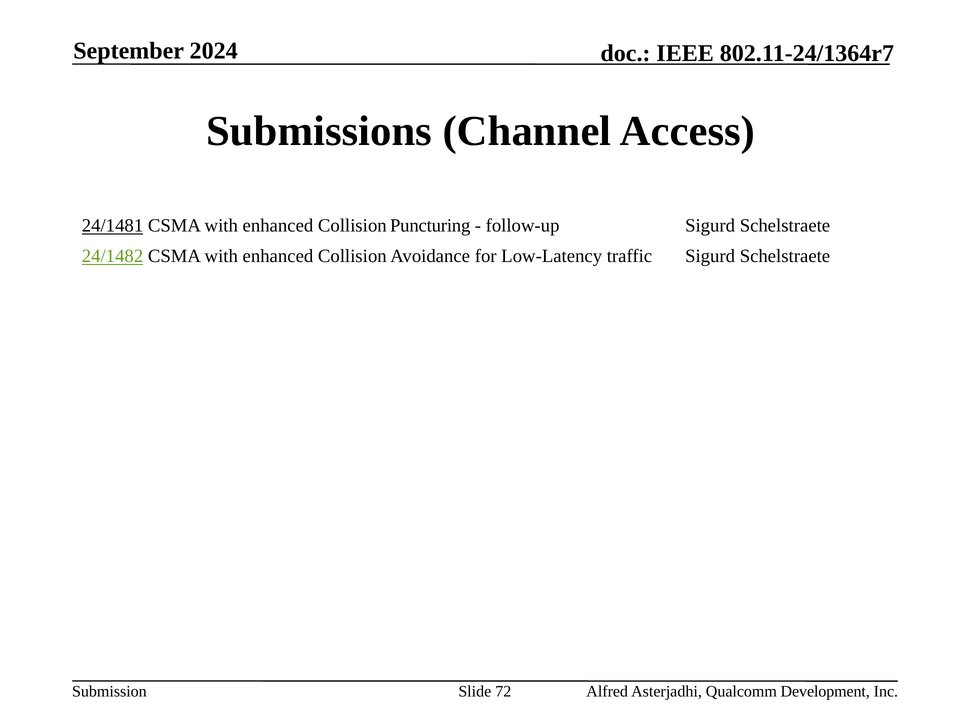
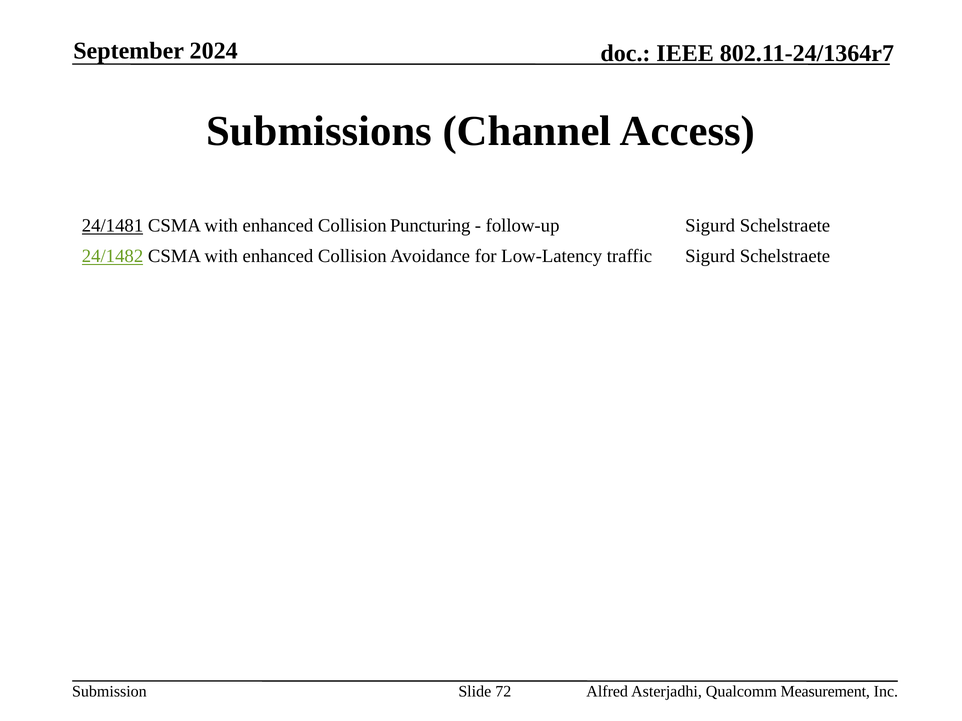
Development: Development -> Measurement (825, 692)
